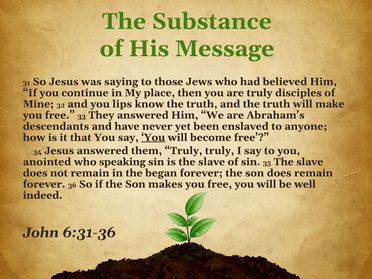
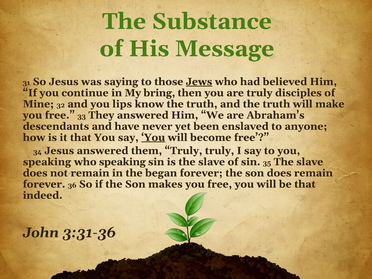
Jews underline: none -> present (199, 82)
place: place -> bring (159, 93)
anointed: anointed -> speaking (47, 162)
be well: well -> that (305, 184)
6:31-36: 6:31-36 -> 3:31-36 (89, 233)
